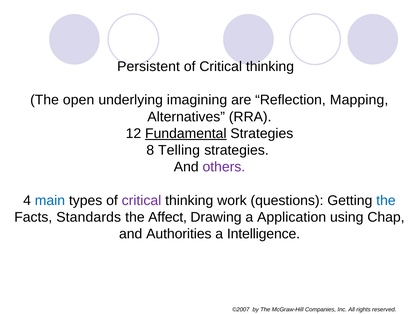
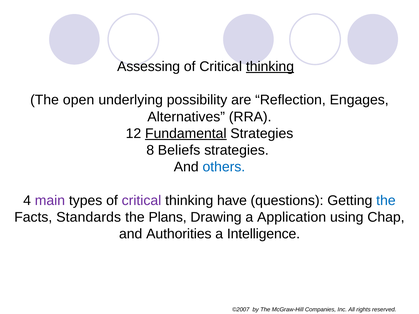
Persistent: Persistent -> Assessing (149, 67)
thinking underline: none -> present (270, 67)
imagining: imagining -> possibility (197, 100)
Mapping: Mapping -> Engages (359, 100)
Telling: Telling -> Beliefs (179, 150)
others colour: purple -> blue (224, 167)
main colour: blue -> purple (50, 201)
work: work -> have (232, 201)
Affect: Affect -> Plans (168, 217)
